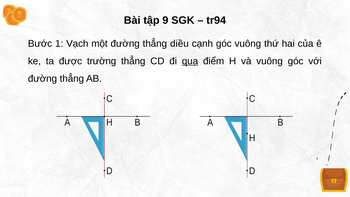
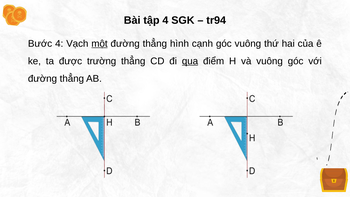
tập 9: 9 -> 4 (165, 20)
Bước 1: 1 -> 4 (59, 44)
một underline: none -> present (100, 44)
diều: diều -> hình (179, 44)
